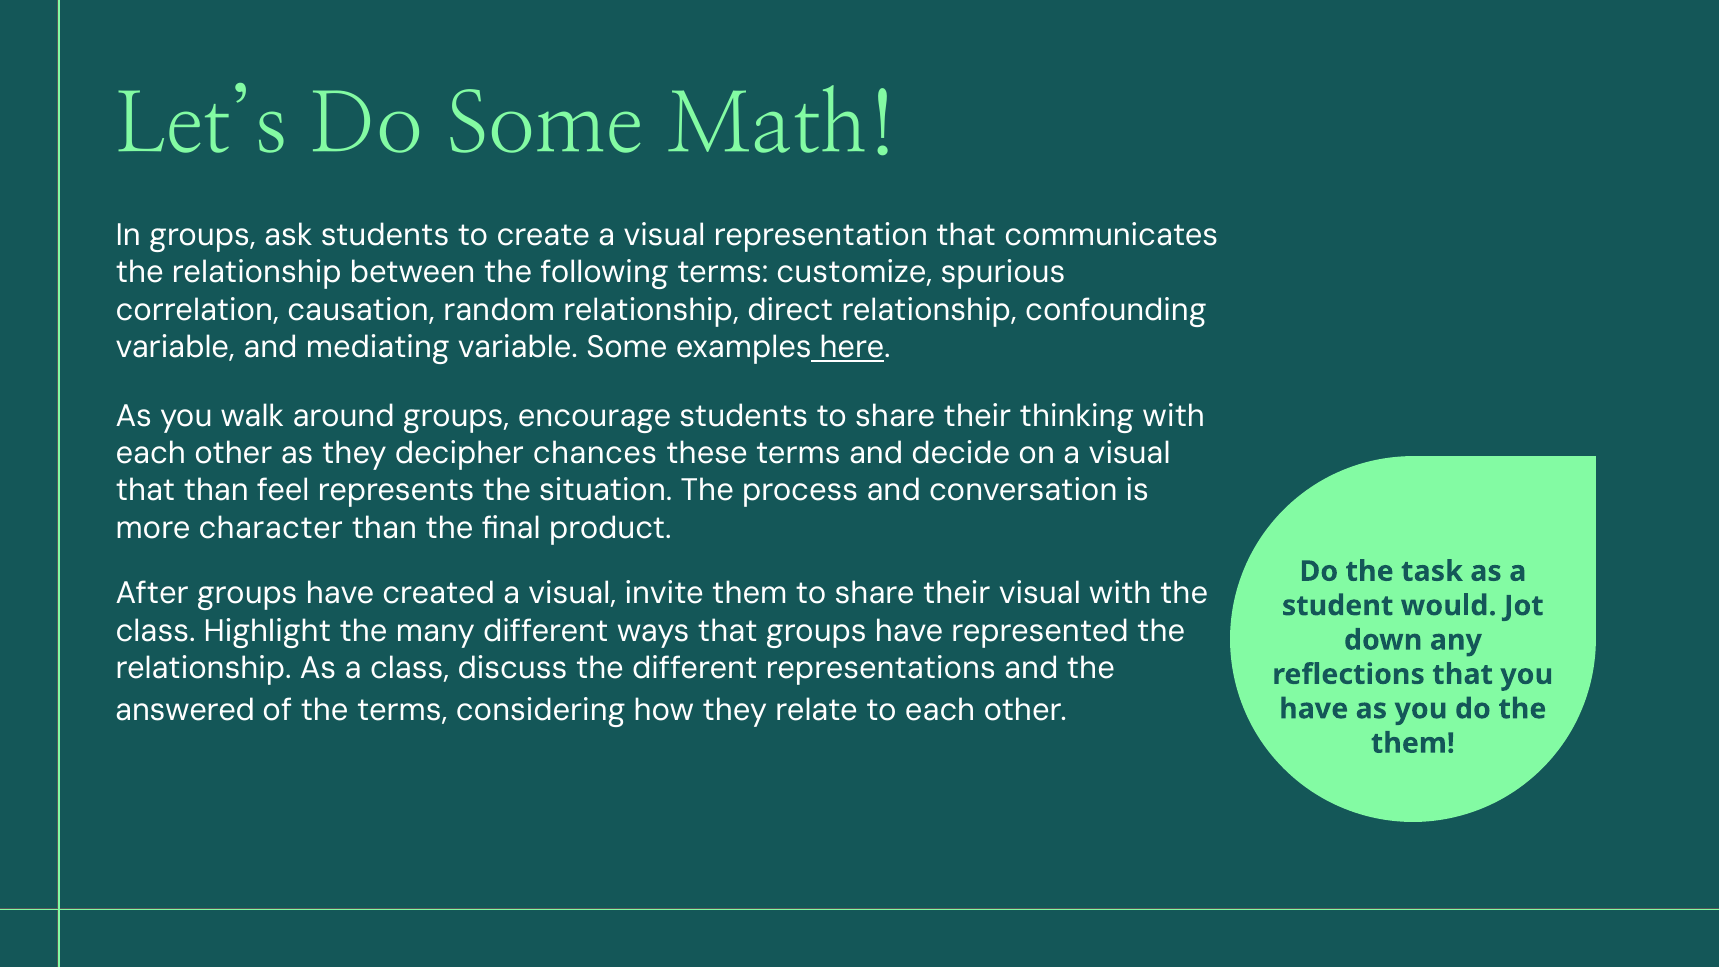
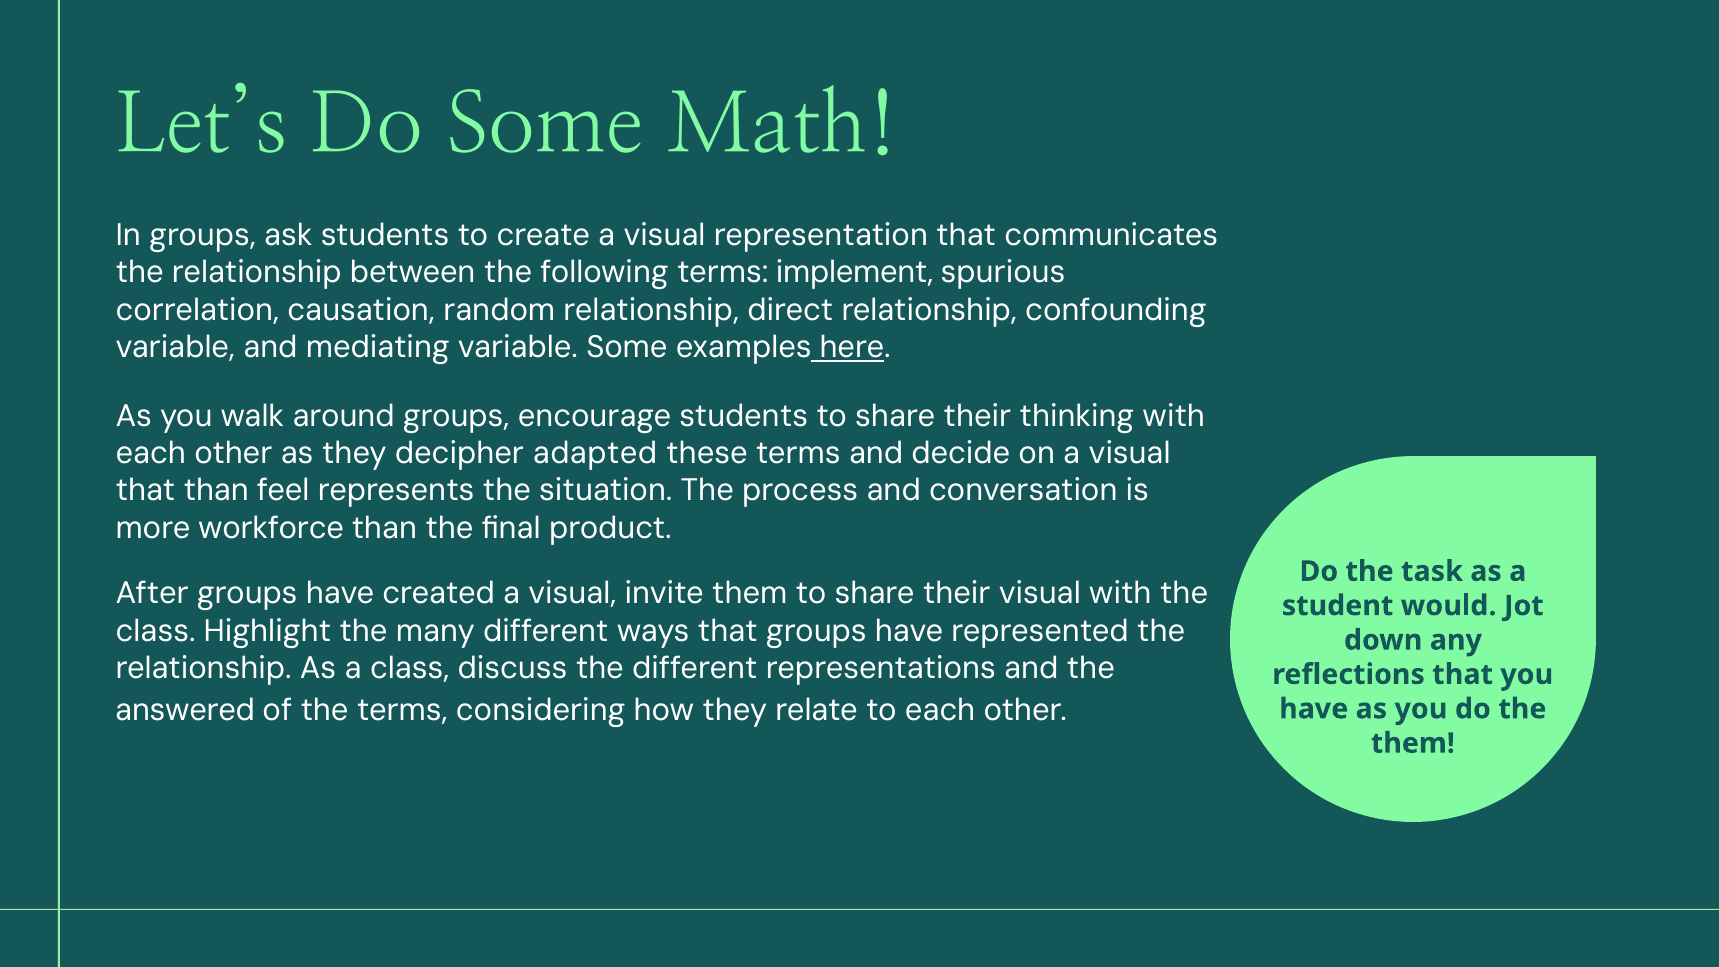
customize: customize -> implement (855, 273)
chances: chances -> adapted (595, 453)
character: character -> workforce (271, 528)
